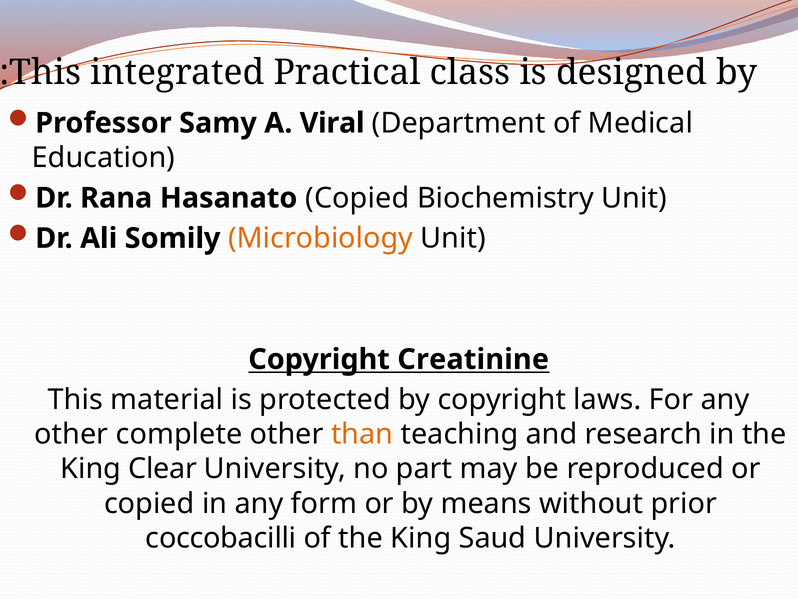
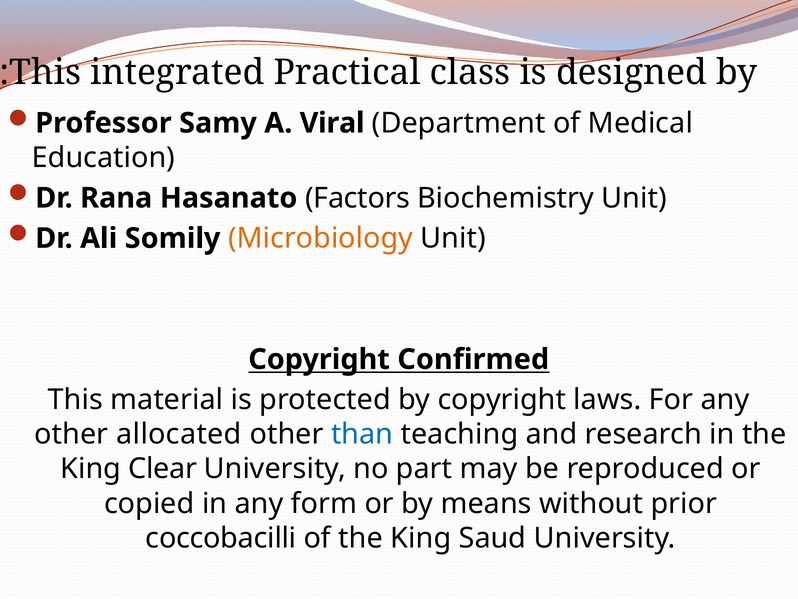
Hasanato Copied: Copied -> Factors (358, 198)
Creatinine: Creatinine -> Confirmed (473, 359)
complete: complete -> allocated (179, 434)
than colour: orange -> blue (362, 434)
